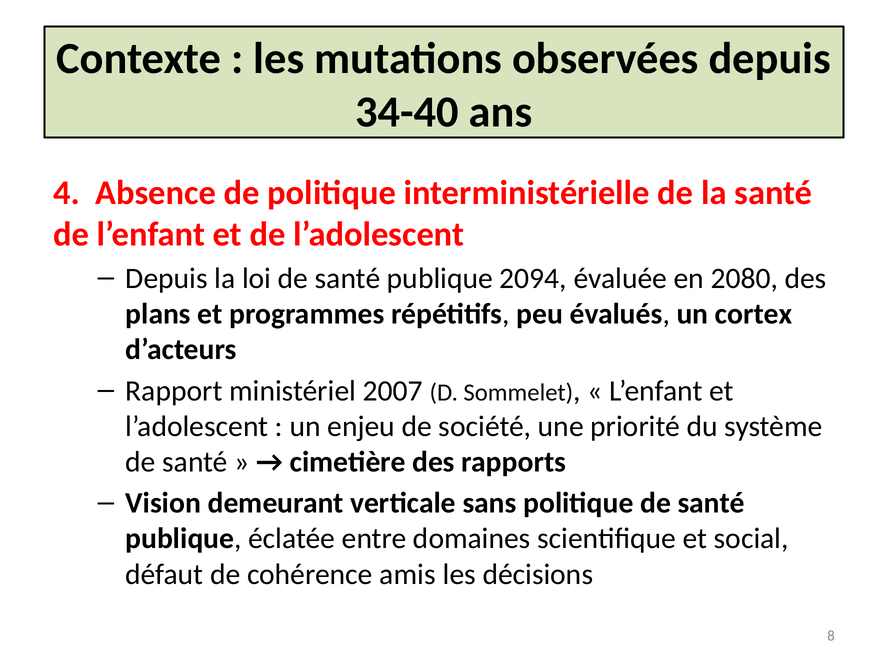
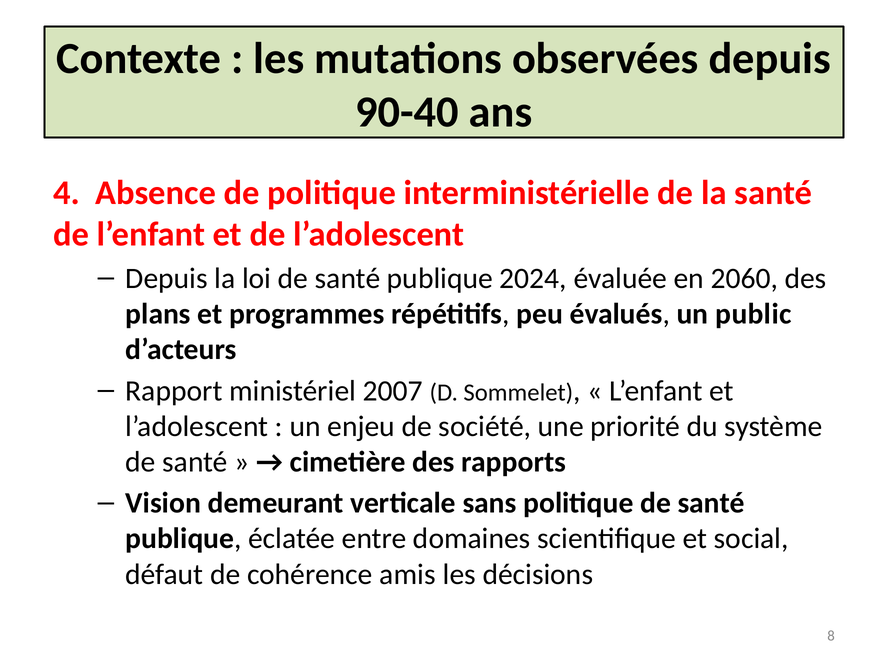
34-40: 34-40 -> 90-40 (407, 112)
2094: 2094 -> 2024 (533, 278)
2080: 2080 -> 2060 (744, 278)
cortex: cortex -> public (753, 314)
